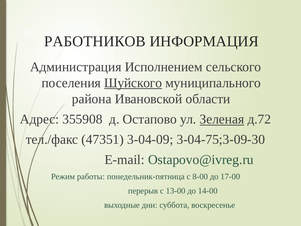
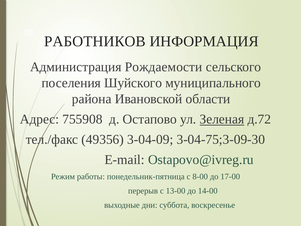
Исполнением: Исполнением -> Рождаемости (164, 67)
Шуйского underline: present -> none (133, 83)
355908: 355908 -> 755908 (82, 119)
47351: 47351 -> 49356 (103, 139)
